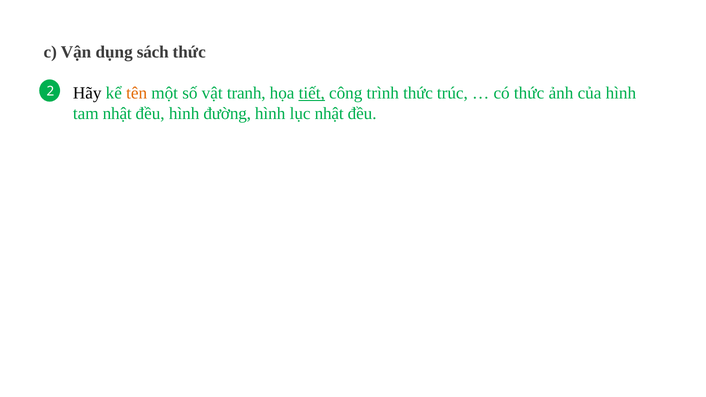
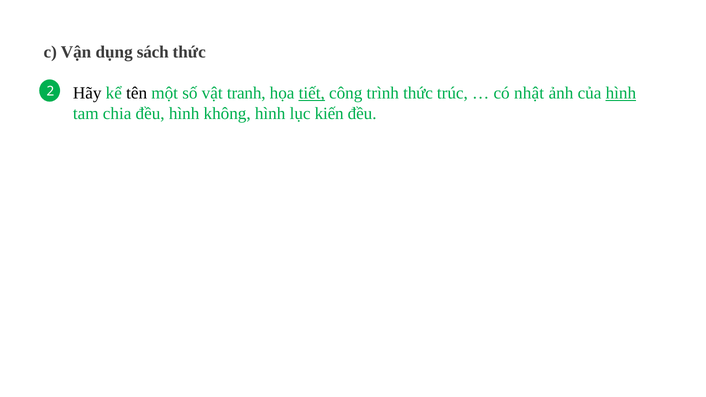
tên colour: orange -> black (137, 93)
có thức: thức -> nhật (529, 93)
hình underline: none -> present (621, 93)
tam nhật: nhật -> chia (117, 114)
đường: đường -> không (227, 114)
lục nhật: nhật -> kiến (329, 114)
